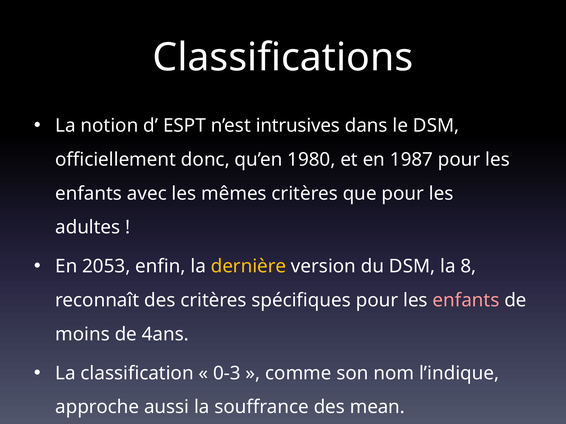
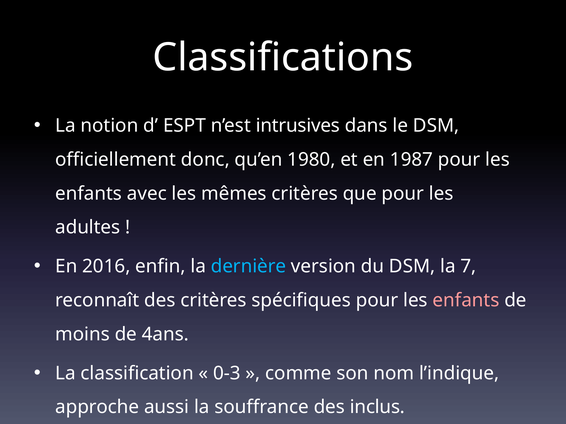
2053: 2053 -> 2016 (106, 267)
dernière colour: yellow -> light blue (248, 267)
8: 8 -> 7 (468, 267)
mean: mean -> inclus (377, 408)
